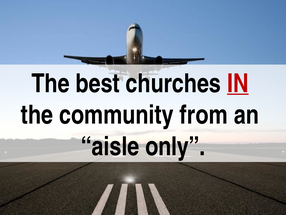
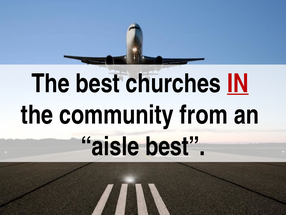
aisle only: only -> best (175, 146)
